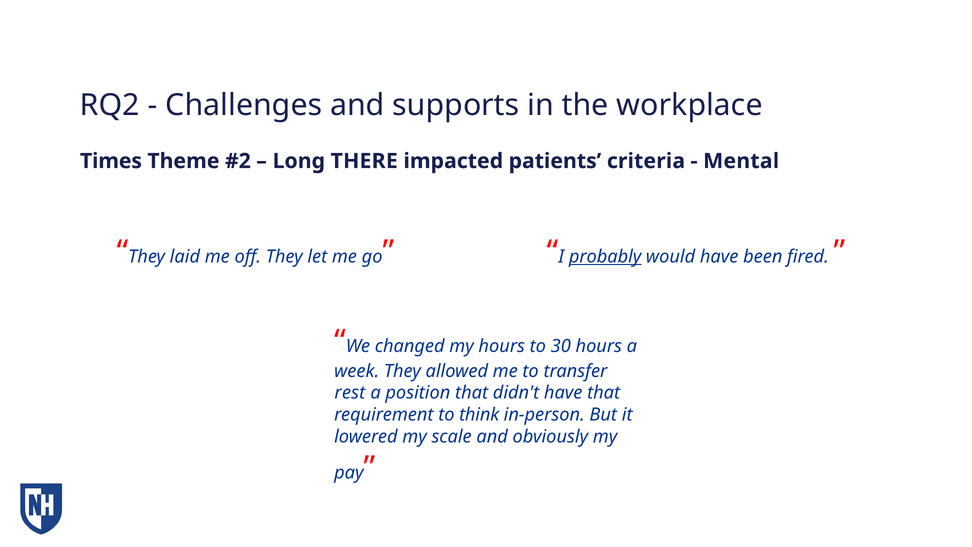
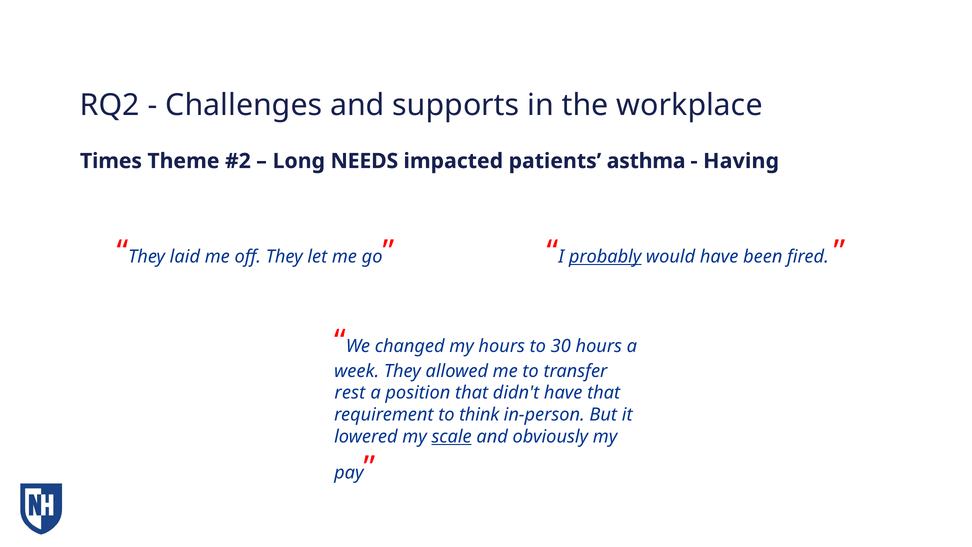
THERE: THERE -> NEEDS (364, 161)
criteria: criteria -> asthma (646, 161)
Mental: Mental -> Having (741, 161)
scale underline: none -> present (452, 436)
